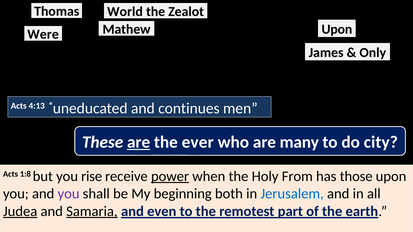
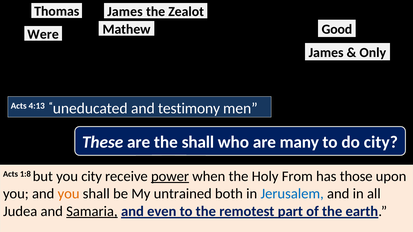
World: World -> James (125, 12)
Upon: Upon -> Good (337, 29)
continues: continues -> testimony (189, 109)
are underline: present -> none (139, 142)
the ever: ever -> shall (198, 142)
you rise: rise -> city (92, 177)
you colour: purple -> orange (69, 194)
beginning: beginning -> untrained (183, 194)
Judea underline: present -> none (20, 212)
